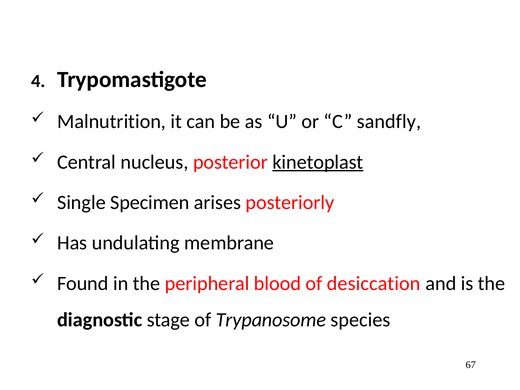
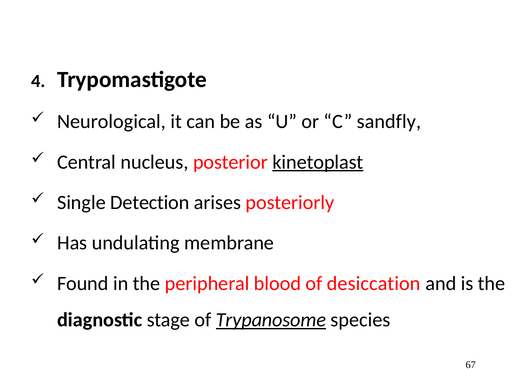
Malnutrition: Malnutrition -> Neurological (112, 122)
Specimen: Specimen -> Detection (150, 203)
Trypanosome underline: none -> present (271, 320)
